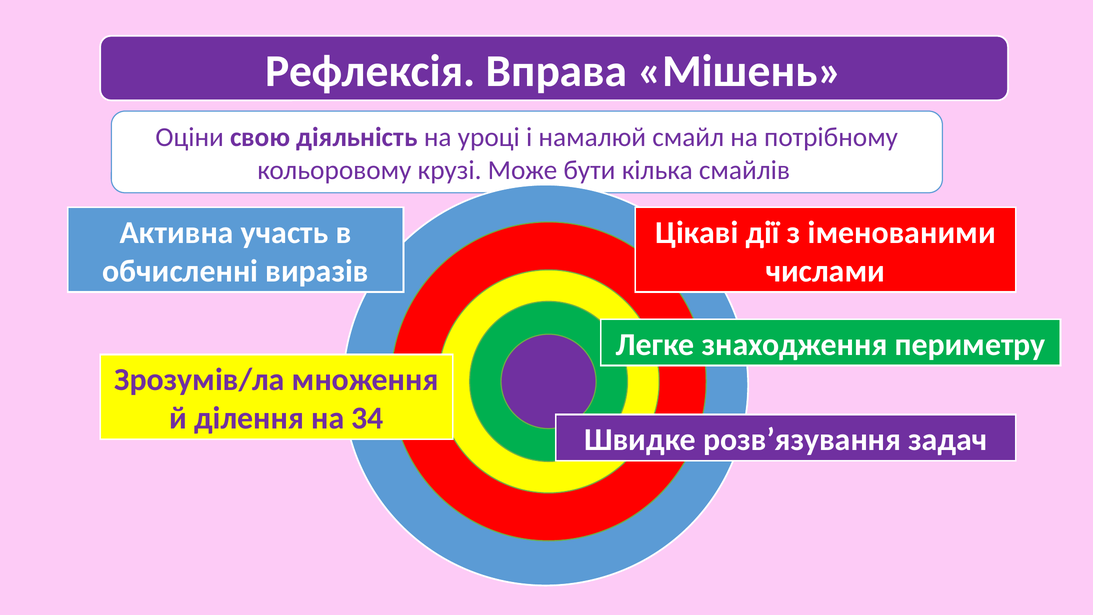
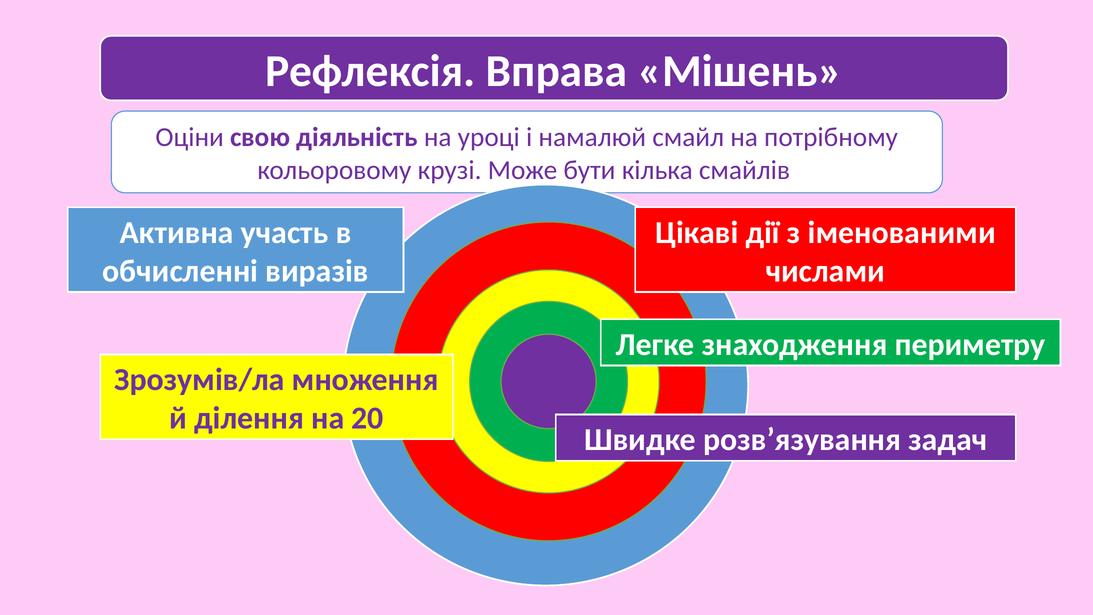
34: 34 -> 20 (367, 418)
